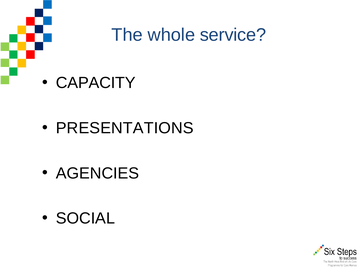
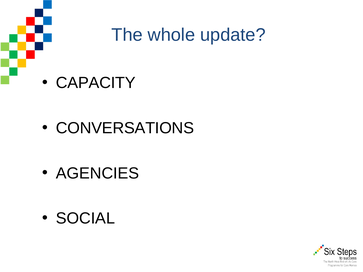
service: service -> update (233, 35)
PRESENTATIONS: PRESENTATIONS -> CONVERSATIONS (125, 128)
